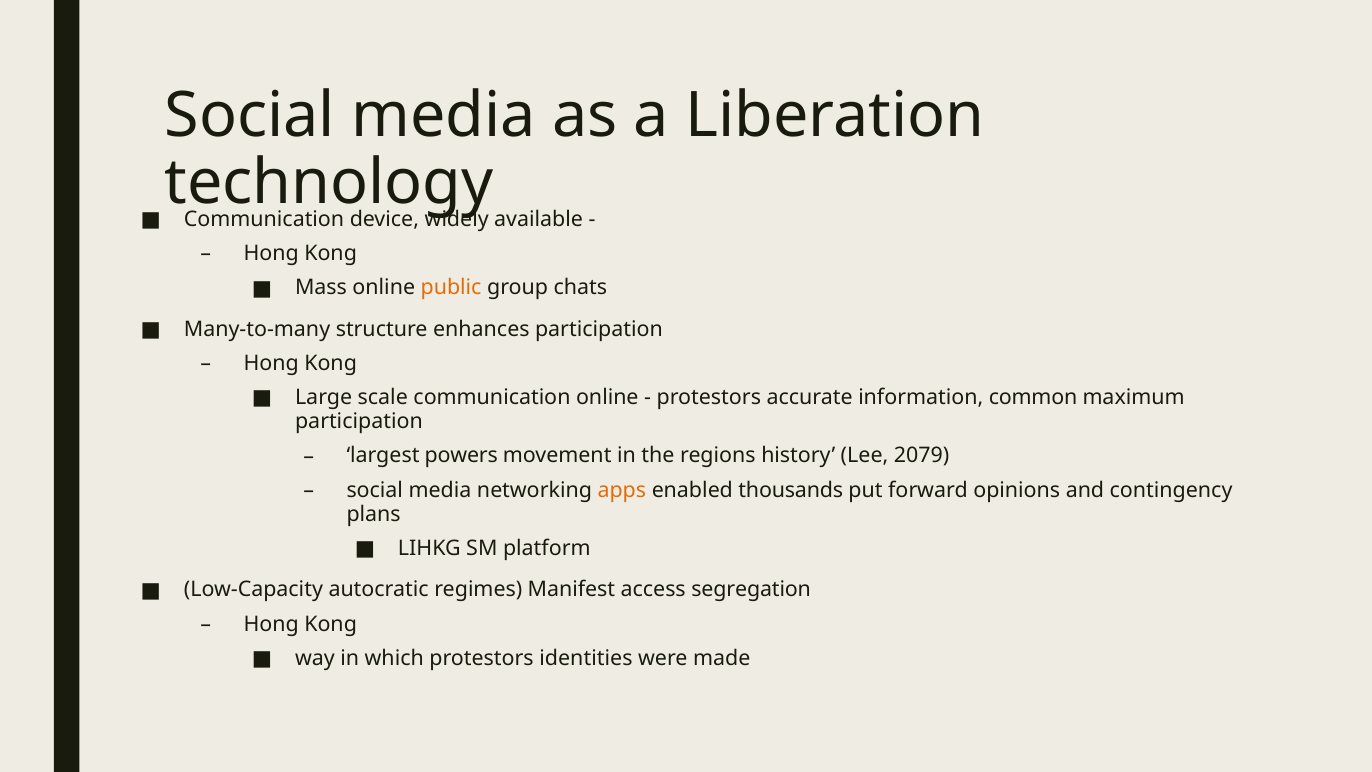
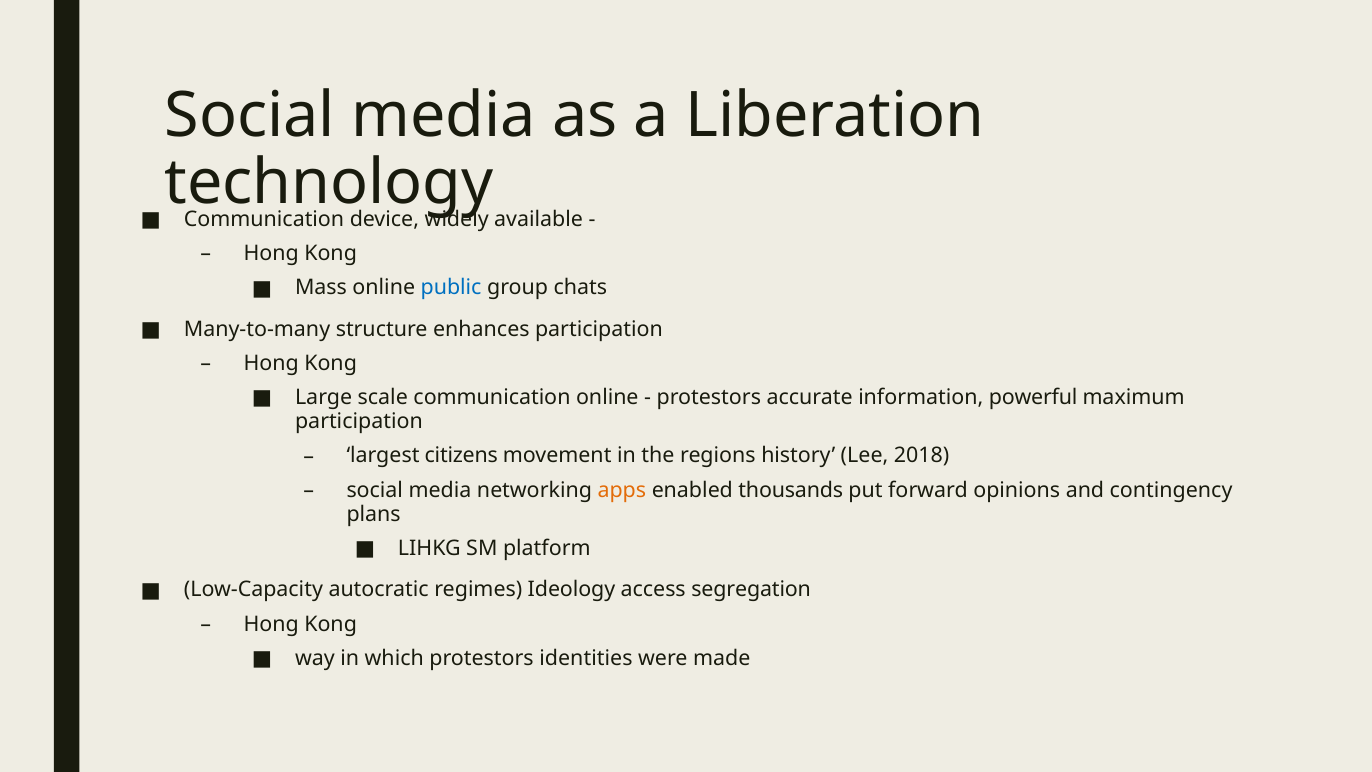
public colour: orange -> blue (451, 288)
common: common -> powerful (1033, 397)
powers: powers -> citizens (461, 456)
2079: 2079 -> 2018 (922, 456)
Manifest: Manifest -> Ideology (571, 590)
